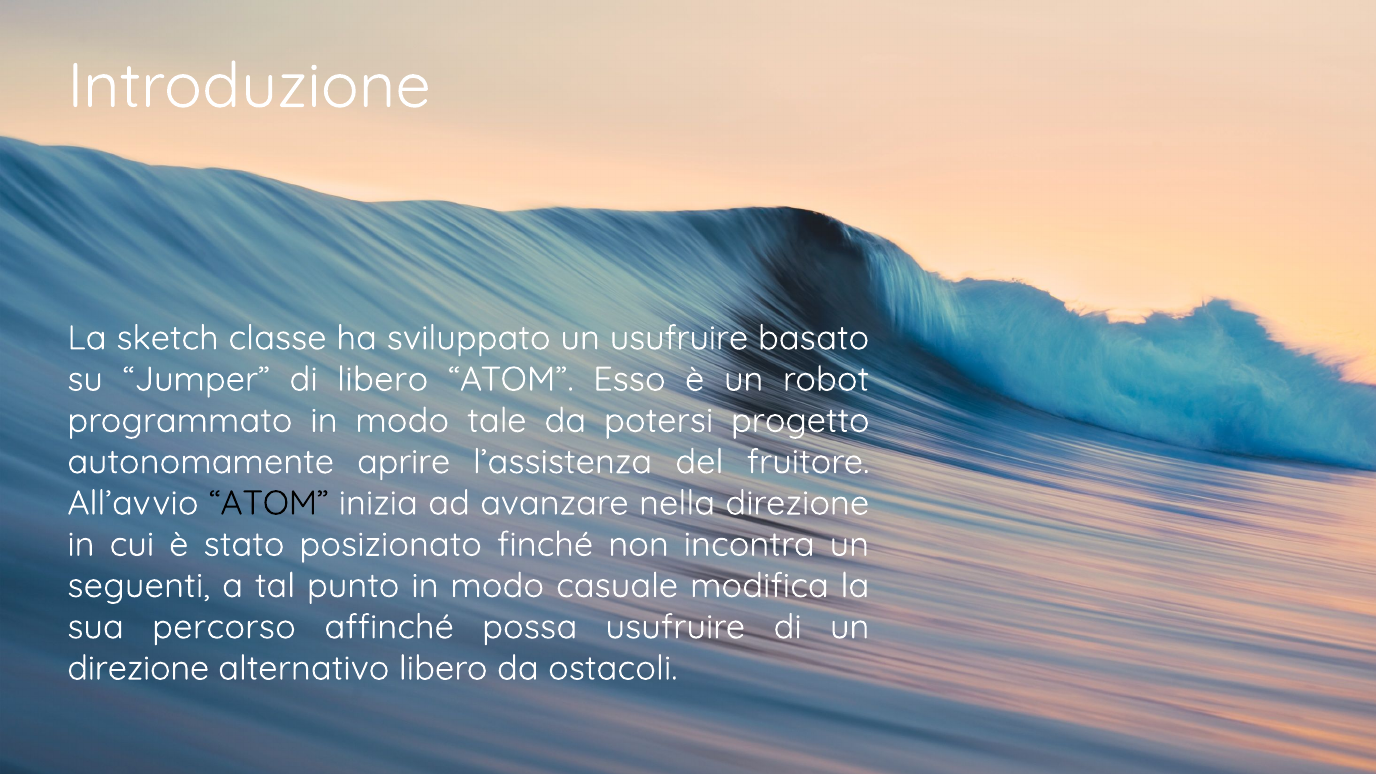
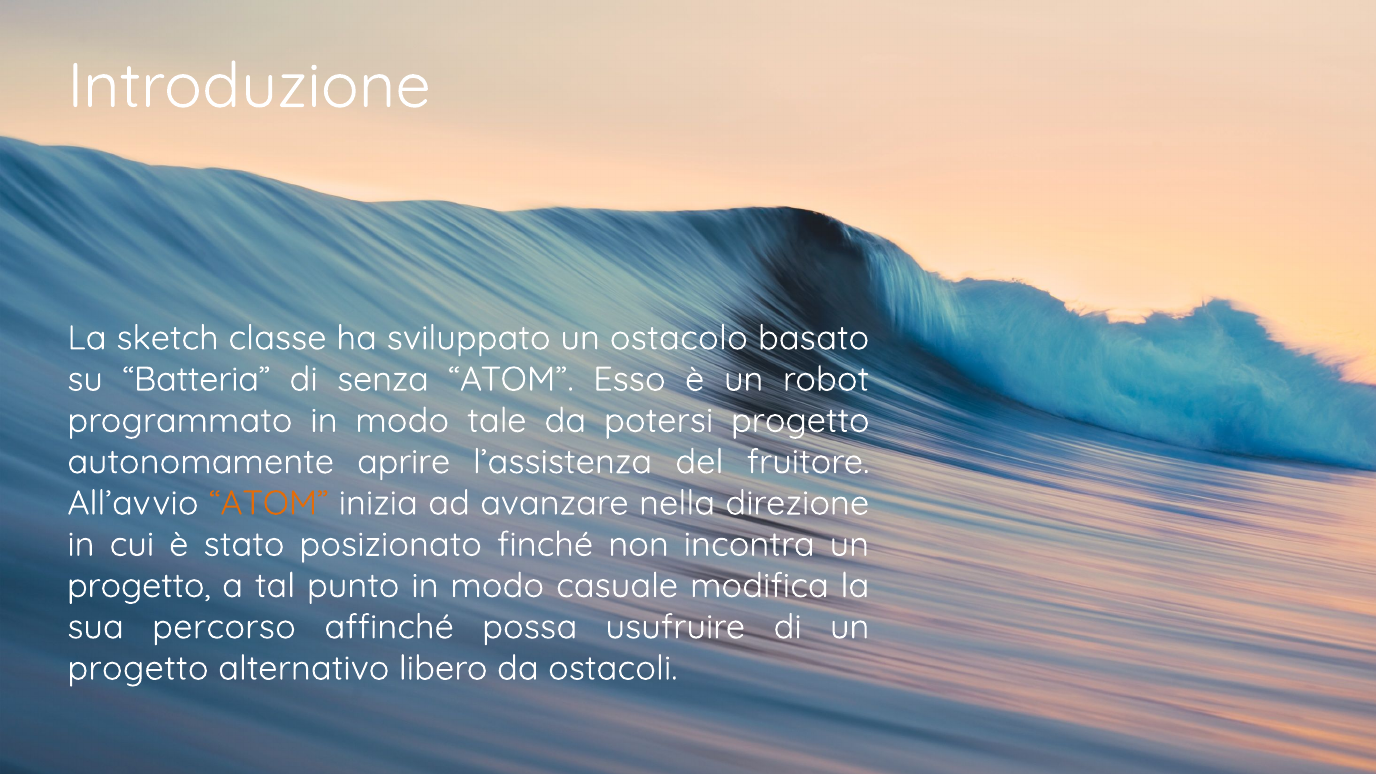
un usufruire: usufruire -> ostacolo (679, 338)
Jumper: Jumper -> Batteria (196, 379)
di libero: libero -> senza (383, 379)
ATOM colour: black -> orange (269, 503)
seguenti: seguenti -> progetto (139, 586)
direzione: direzione -> progetto (138, 668)
